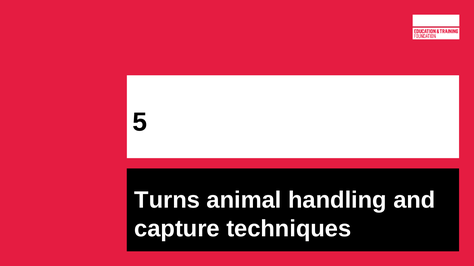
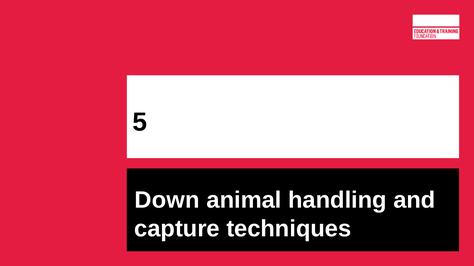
Turns: Turns -> Down (167, 201)
